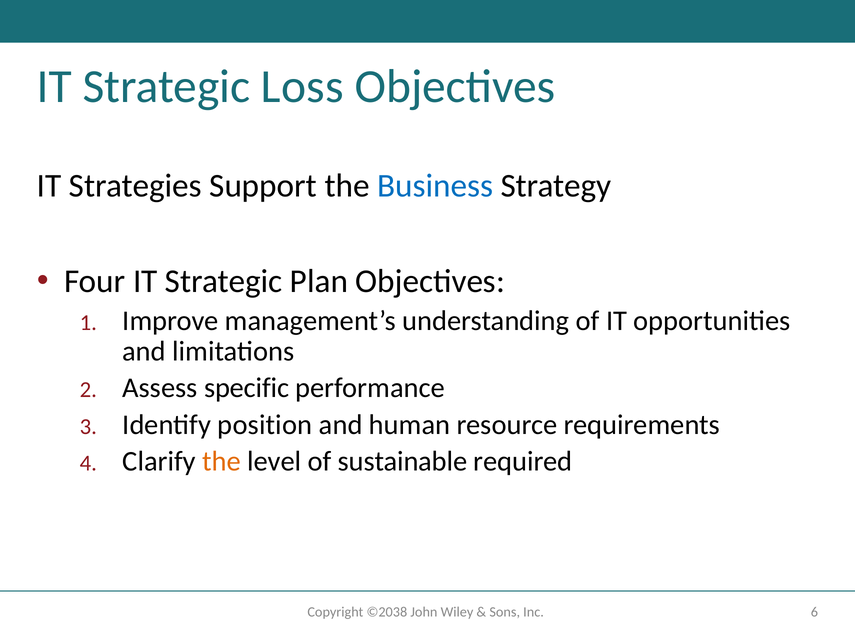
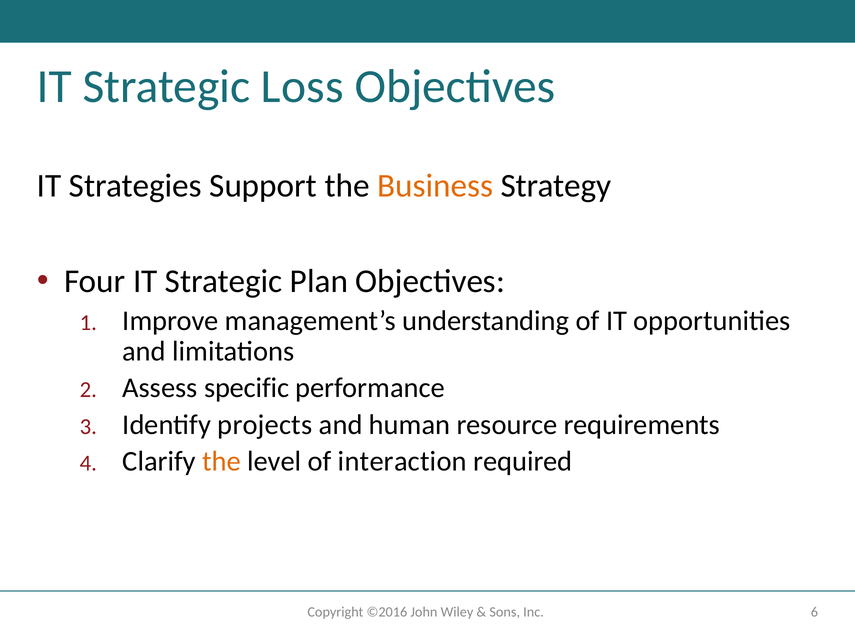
Business colour: blue -> orange (435, 186)
position: position -> projects (265, 425)
sustainable: sustainable -> interaction (402, 462)
©2038: ©2038 -> ©2016 (387, 612)
